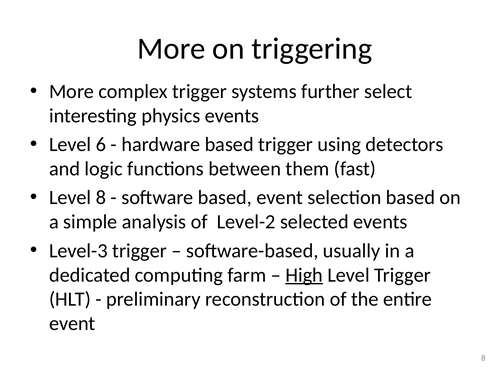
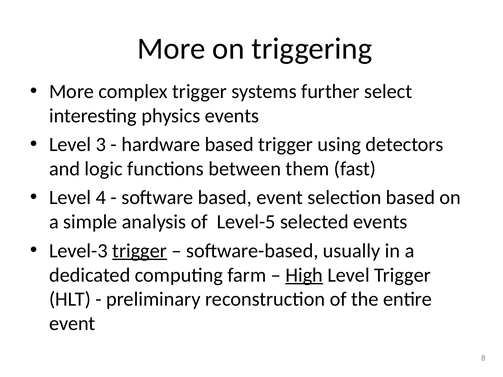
6: 6 -> 3 (101, 145)
Level 8: 8 -> 4 (101, 198)
Level-2: Level-2 -> Level-5 (246, 222)
trigger underline: none -> present (140, 251)
